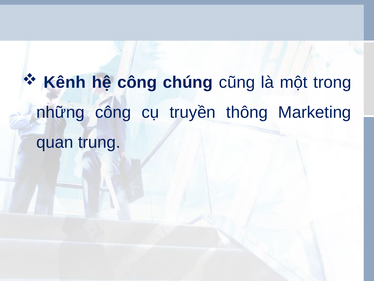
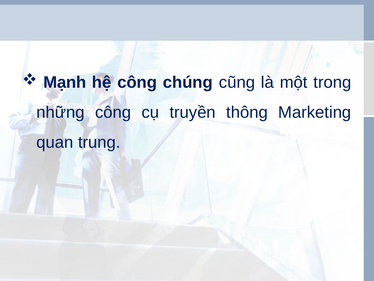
Kênh: Kênh -> Mạnh (65, 82)
